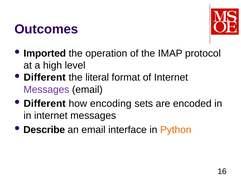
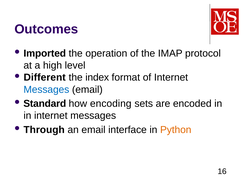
literal: literal -> index (97, 77)
Messages colour: purple -> blue (46, 89)
Different: Different -> Standard (45, 103)
Describe: Describe -> Through (44, 130)
